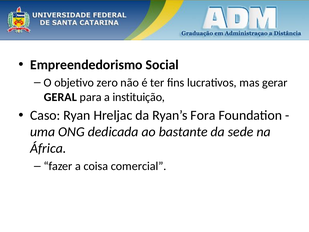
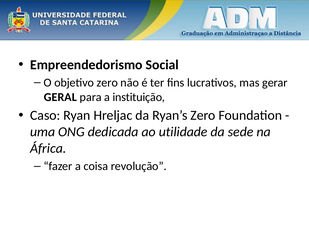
Ryan’s Fora: Fora -> Zero (203, 115)
bastante: bastante -> utilidade (183, 132)
comercial: comercial -> revolução (139, 166)
